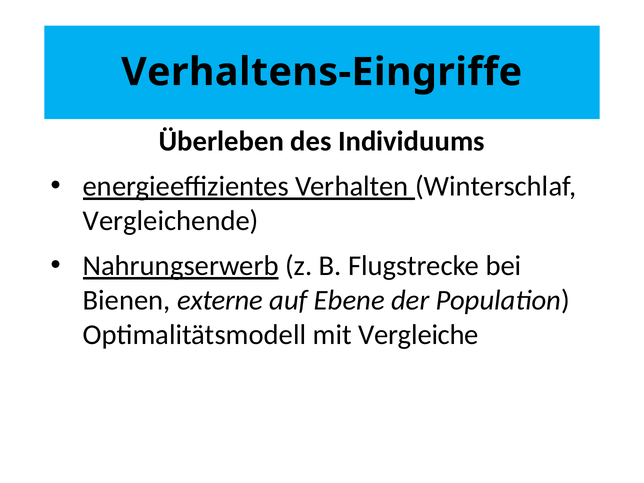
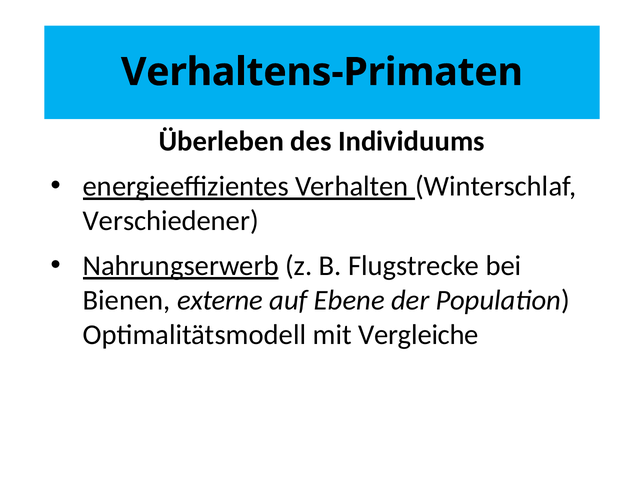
Verhaltens-Eingriffe: Verhaltens-Eingriffe -> Verhaltens-Primaten (322, 72)
Vergleichende: Vergleichende -> Verschiedener (171, 221)
